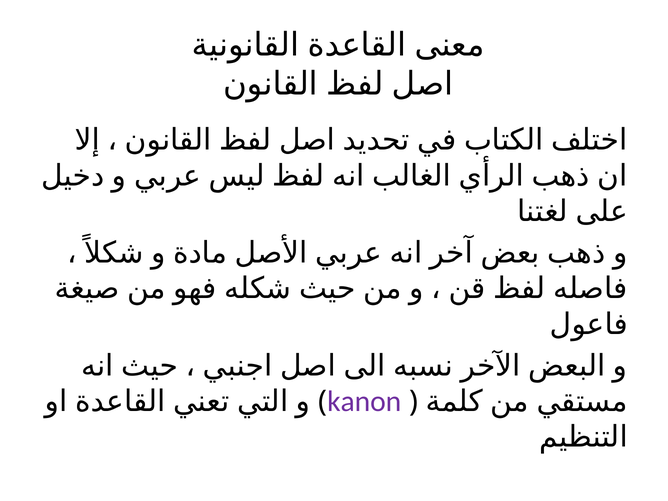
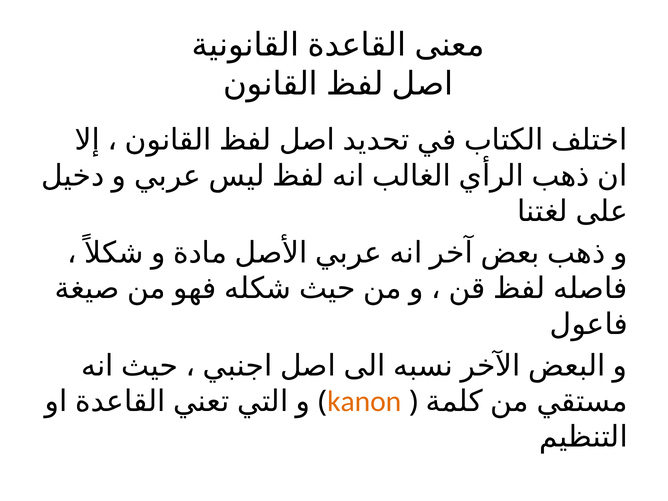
kanon colour: purple -> orange (364, 401)
